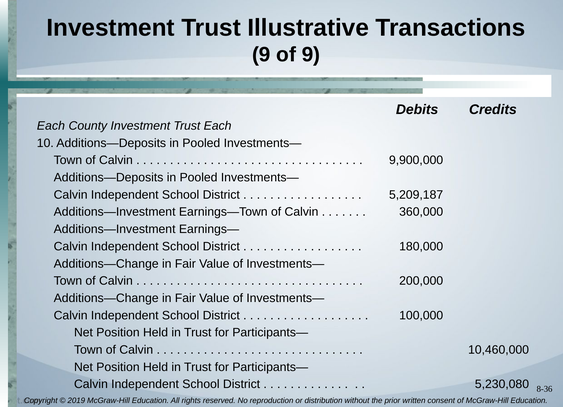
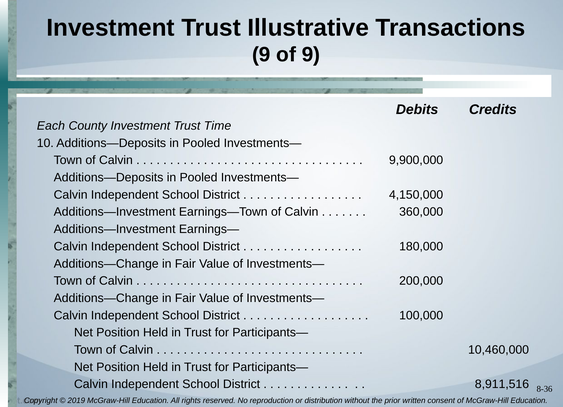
Trust Each: Each -> Time (218, 126)
5,209,187: 5,209,187 -> 4,150,000 (416, 195)
5,230,080: 5,230,080 -> 8,911,516 (502, 384)
